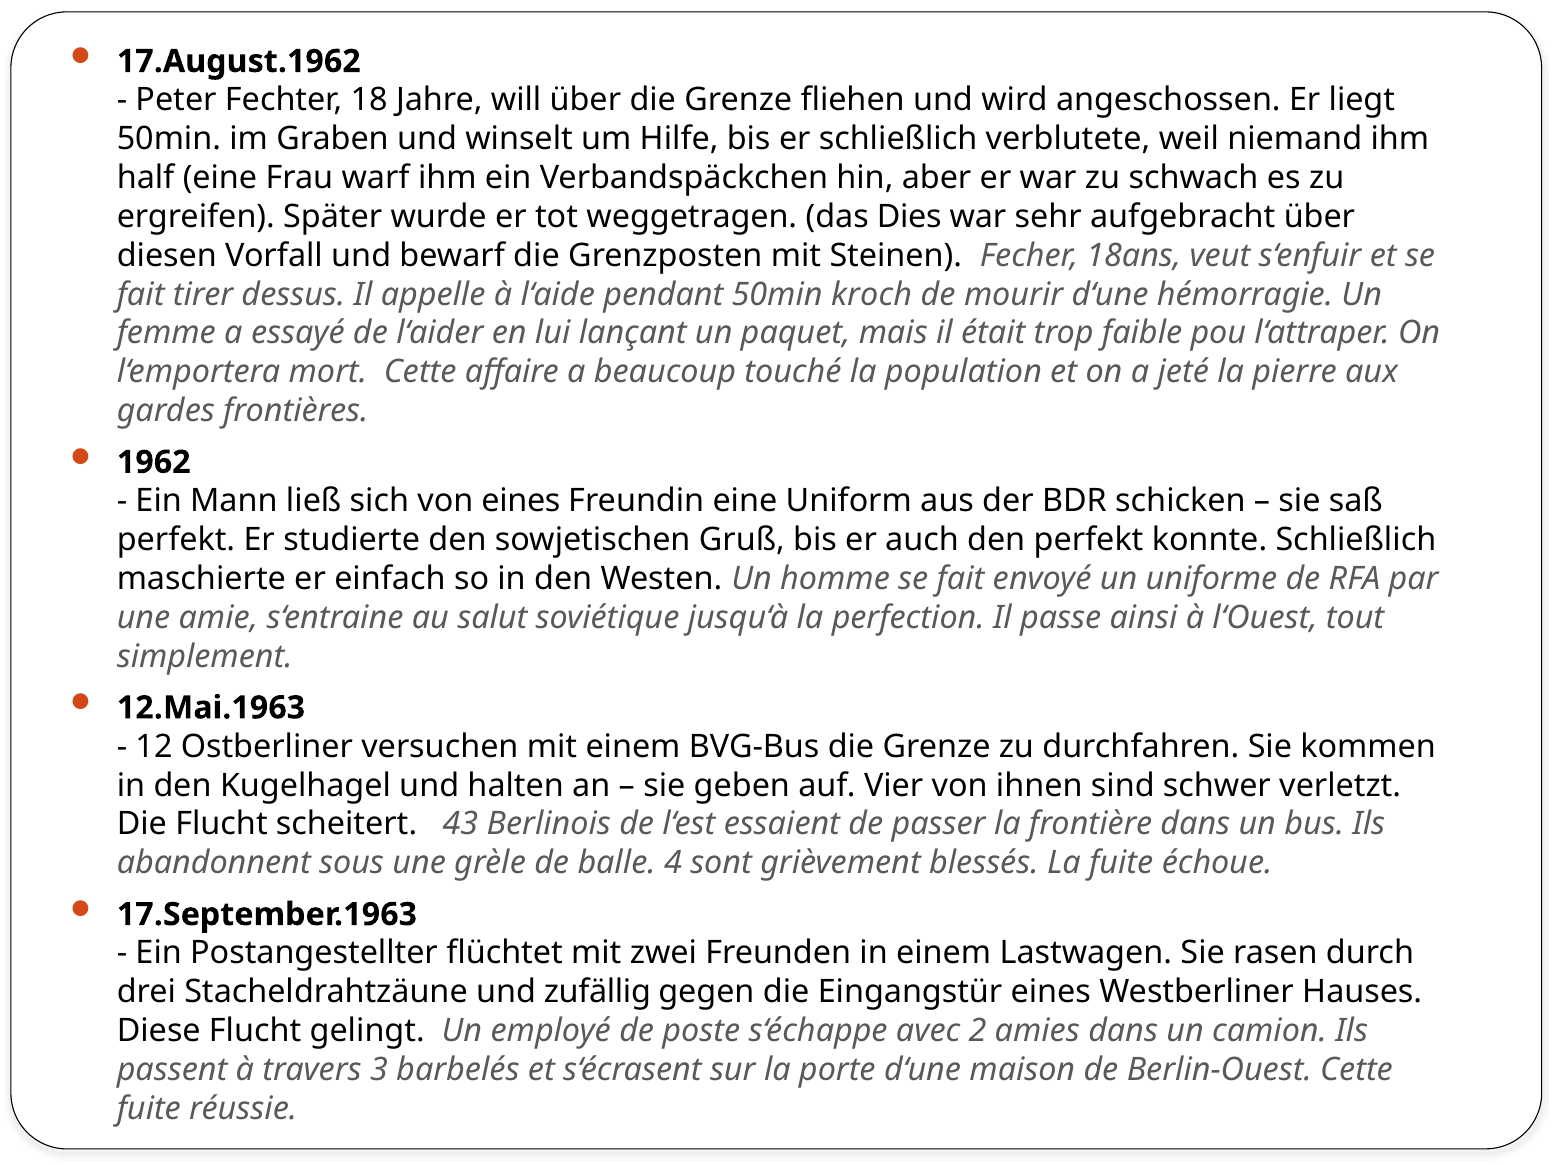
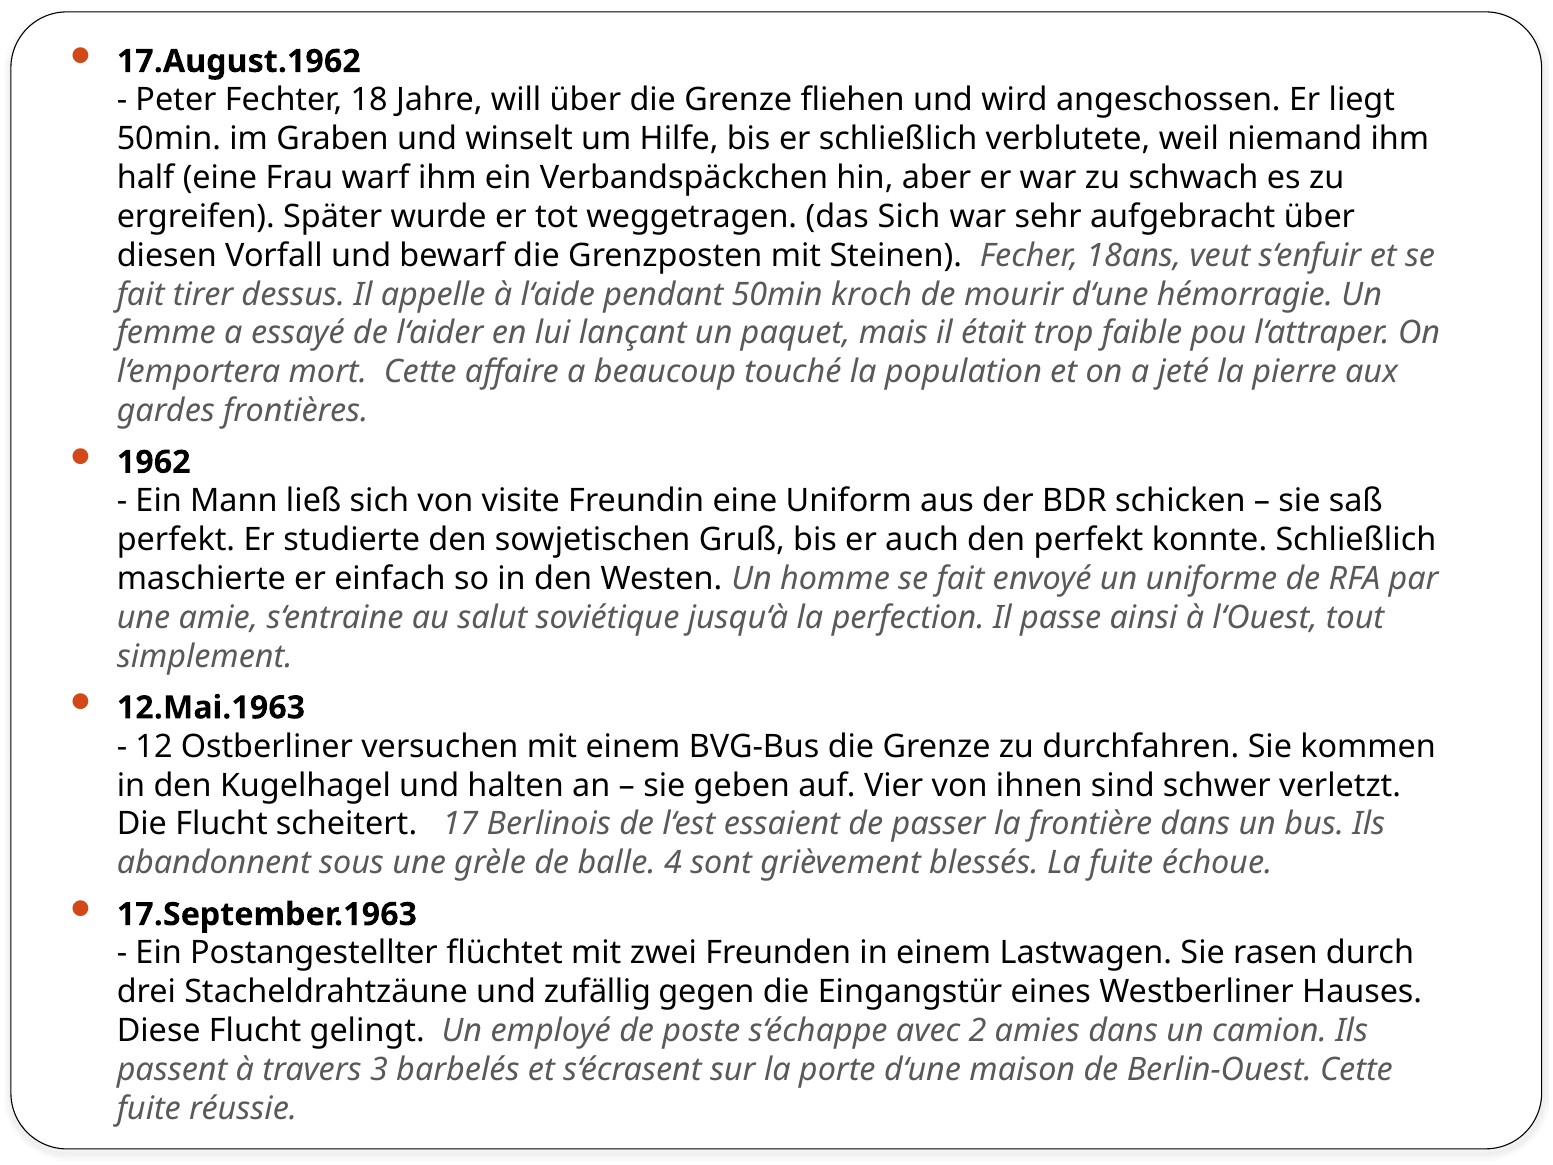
das Dies: Dies -> Sich (909, 217)
von eines: eines -> visite (521, 501)
43: 43 -> 17 (460, 824)
